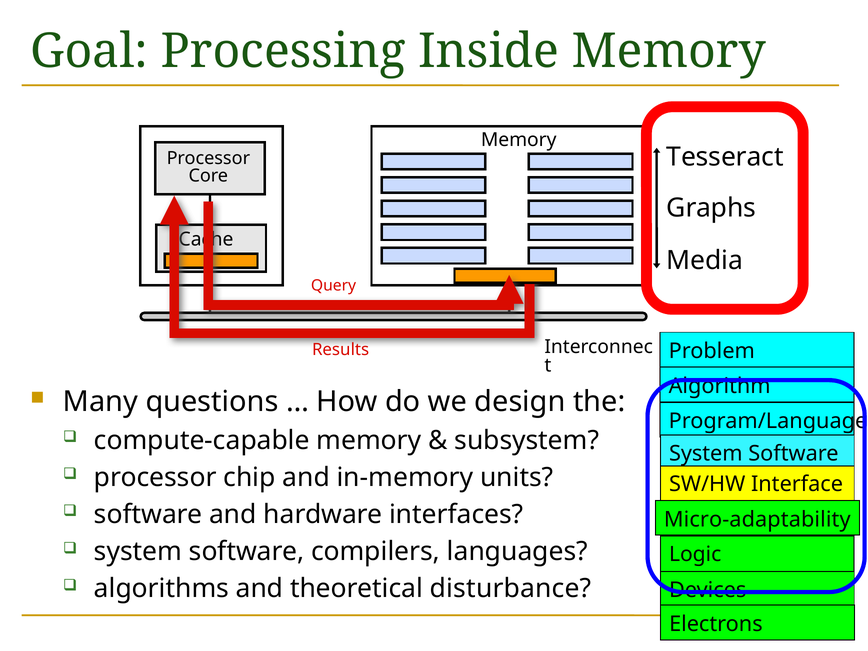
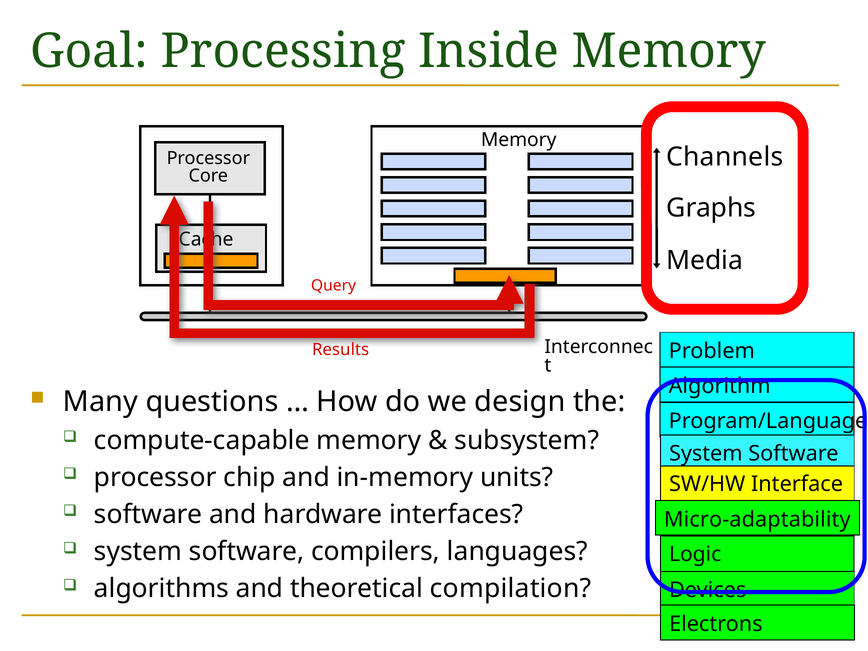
Tesseract: Tesseract -> Channels (725, 157)
disturbance: disturbance -> compilation (511, 589)
